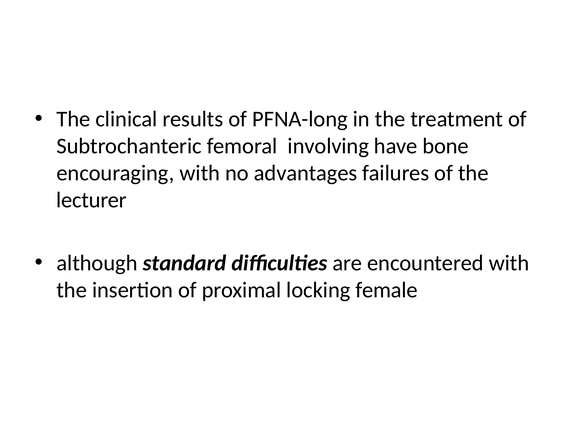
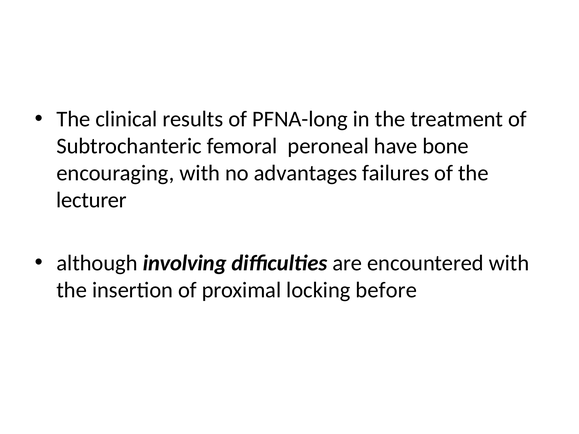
involving: involving -> peroneal (328, 146)
standard: standard -> involving (185, 263)
female: female -> before (386, 290)
